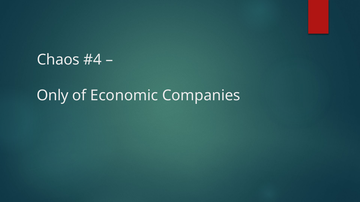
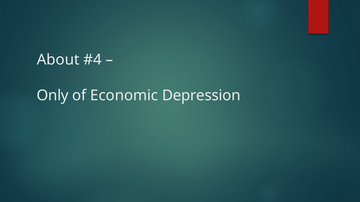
Chaos: Chaos -> About (58, 60)
Companies: Companies -> Depression (201, 96)
